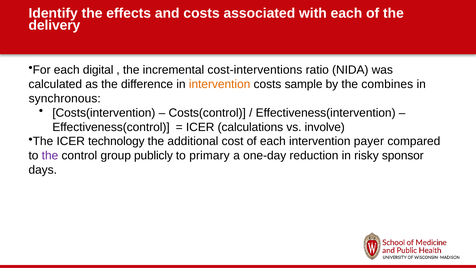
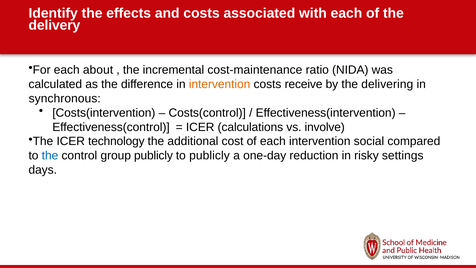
digital: digital -> about (98, 70)
cost-interventions: cost-interventions -> cost-maintenance (255, 70)
sample: sample -> receive (304, 84)
combines: combines -> delivering (387, 84)
payer: payer -> social (369, 141)
the colour: purple -> blue (50, 156)
to primary: primary -> publicly (209, 156)
sponsor: sponsor -> settings (403, 156)
